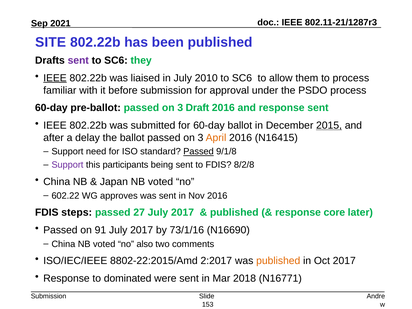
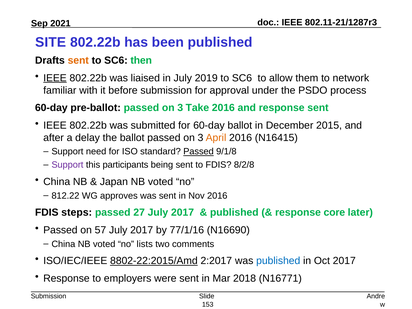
sent colour: purple -> orange (78, 60)
they: they -> then (141, 60)
2010: 2010 -> 2019 (206, 78)
to process: process -> network (351, 78)
Draft: Draft -> Take (197, 108)
2015 underline: present -> none (329, 125)
602.22: 602.22 -> 812.22 (65, 196)
91: 91 -> 57 (100, 230)
73/1/16: 73/1/16 -> 77/1/16 (187, 230)
also: also -> lists (145, 244)
8802-22:2015/Amd underline: none -> present (154, 261)
published colour: orange -> blue (278, 261)
dominated: dominated -> employers (128, 278)
